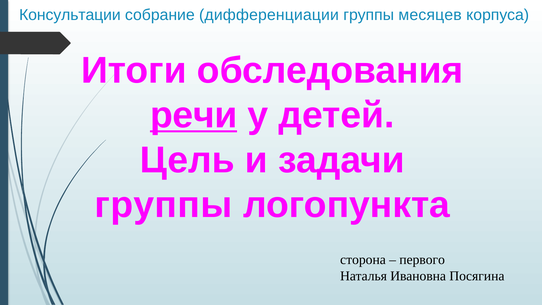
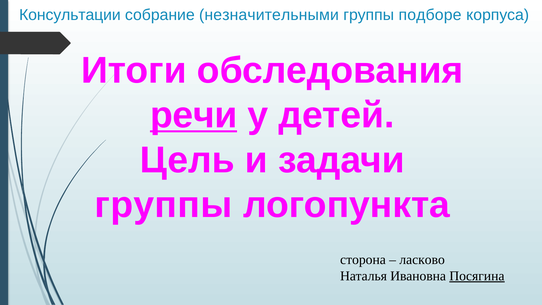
дифференциации: дифференциации -> незначительными (269, 15)
месяцев: месяцев -> подборе (430, 15)
первого: первого -> ласково (422, 260)
Посягина underline: none -> present (477, 276)
